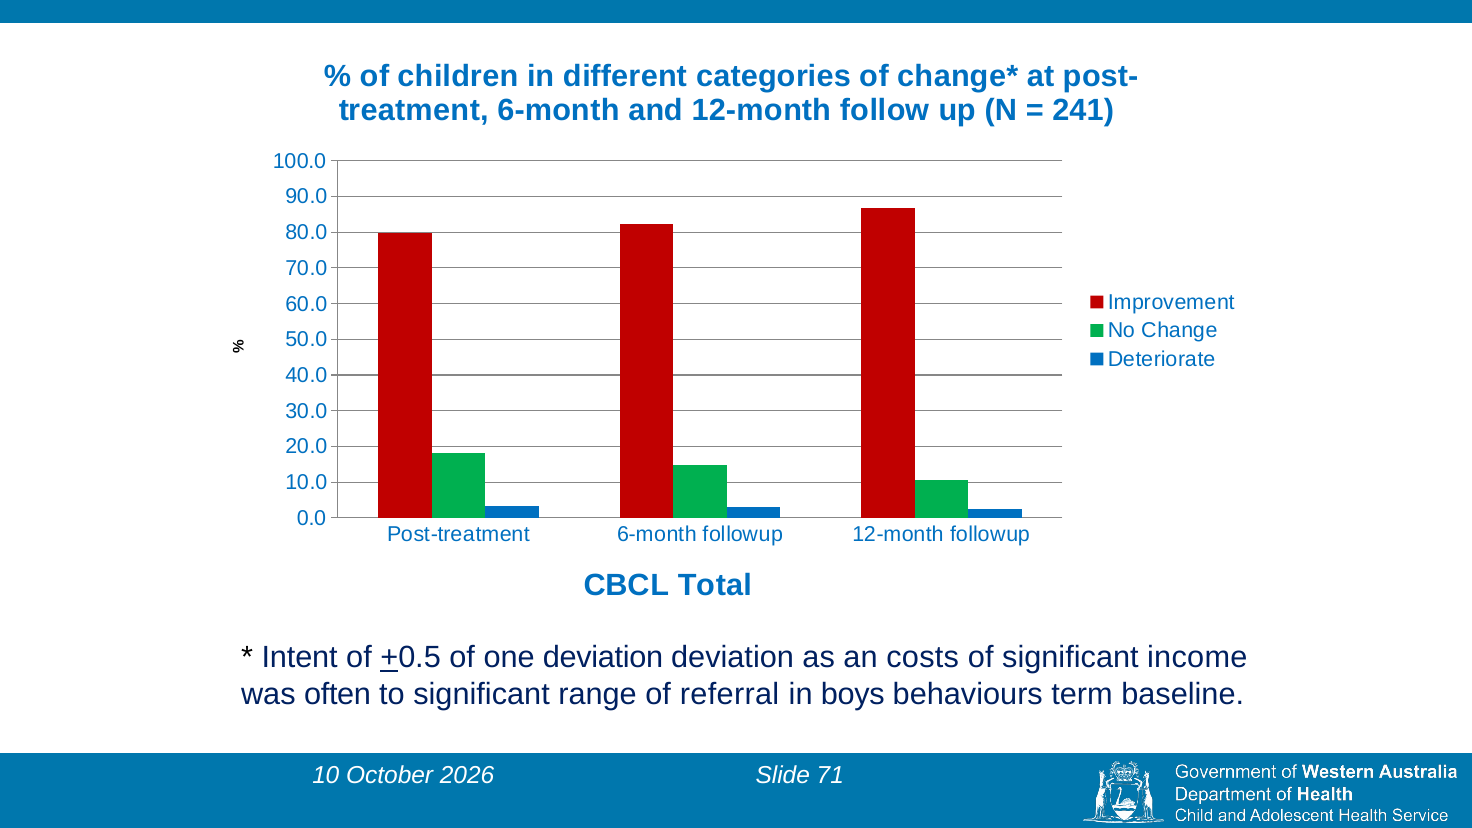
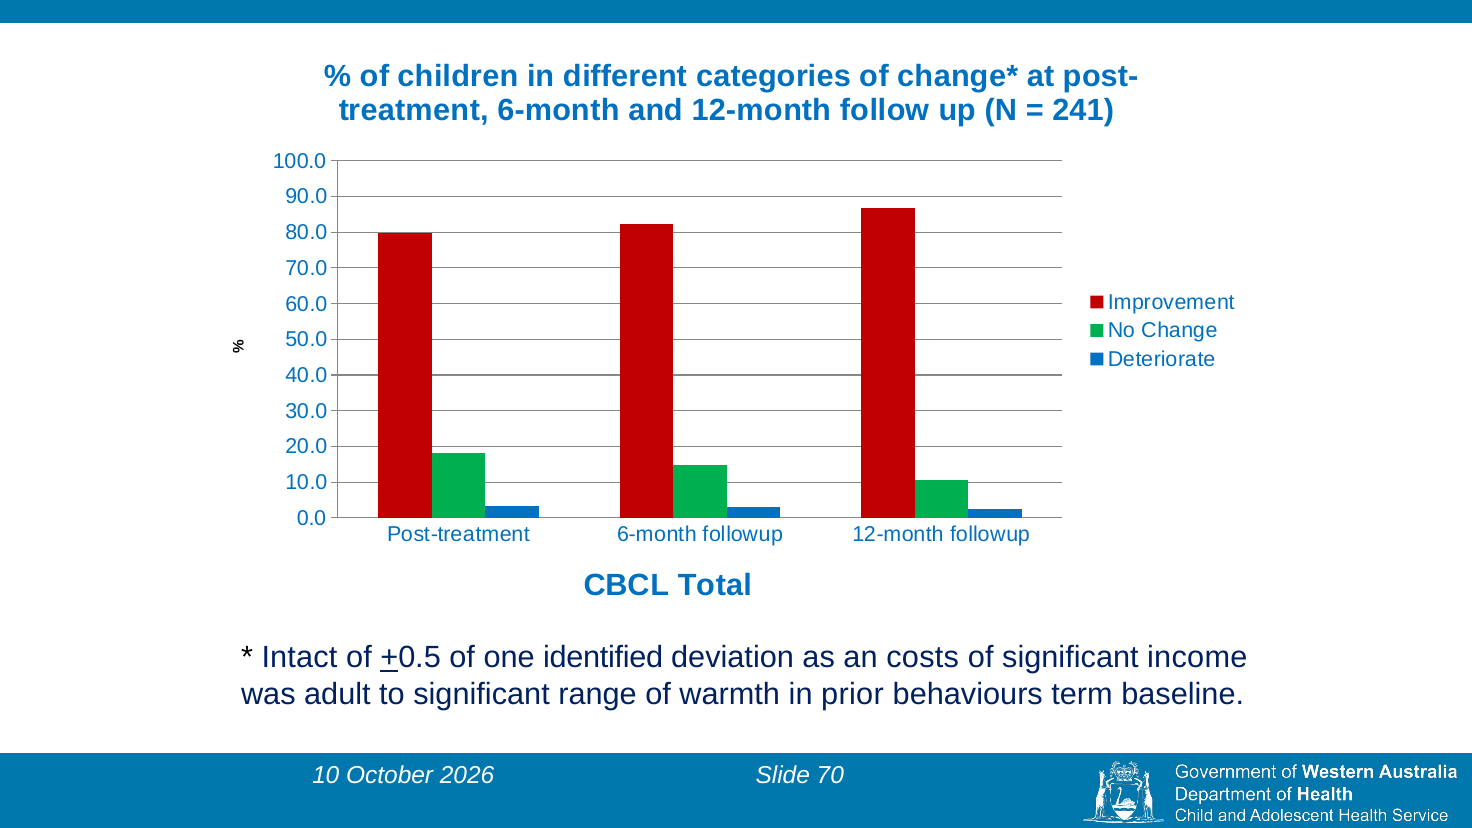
Intent: Intent -> Intact (299, 657)
one deviation: deviation -> identified (603, 657)
often: often -> adult (337, 694)
referral: referral -> warmth (730, 694)
boys: boys -> prior (852, 694)
71: 71 -> 70 (830, 775)
